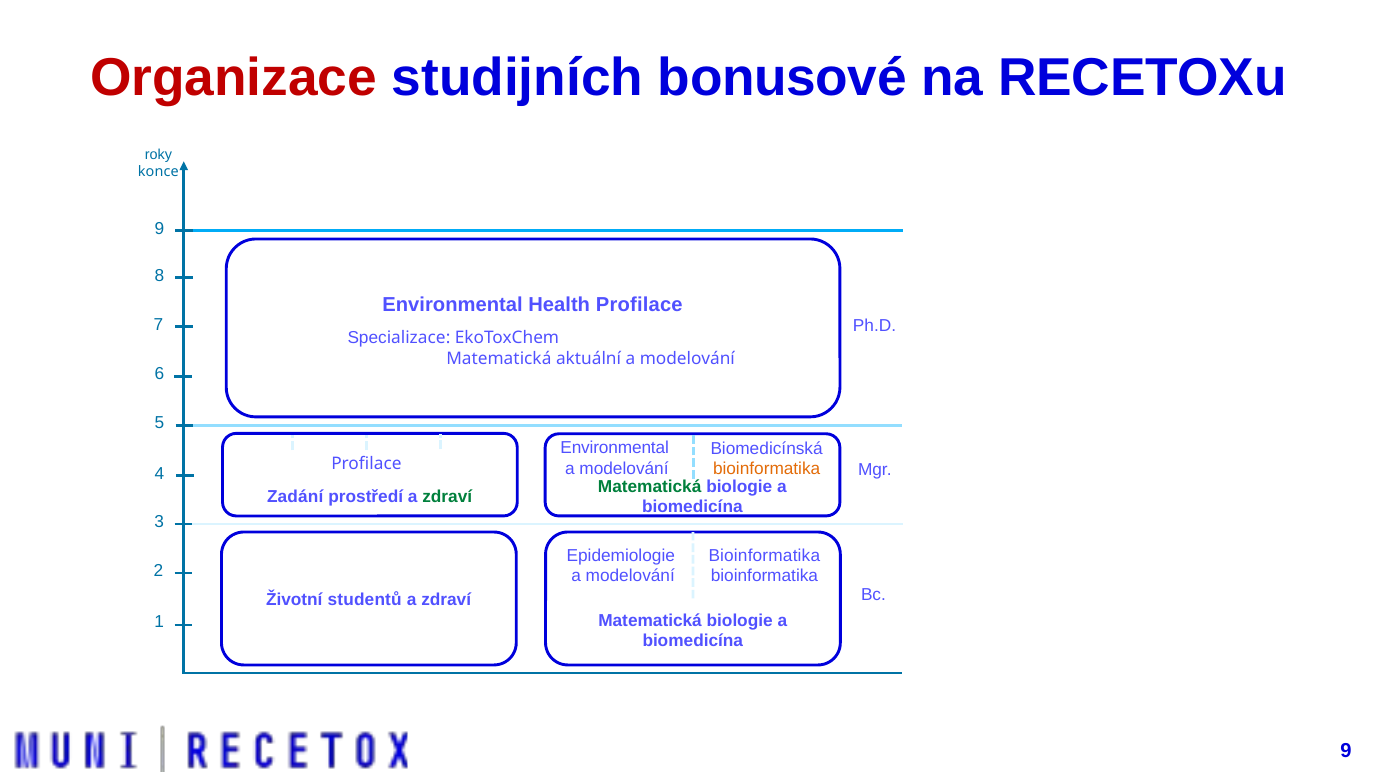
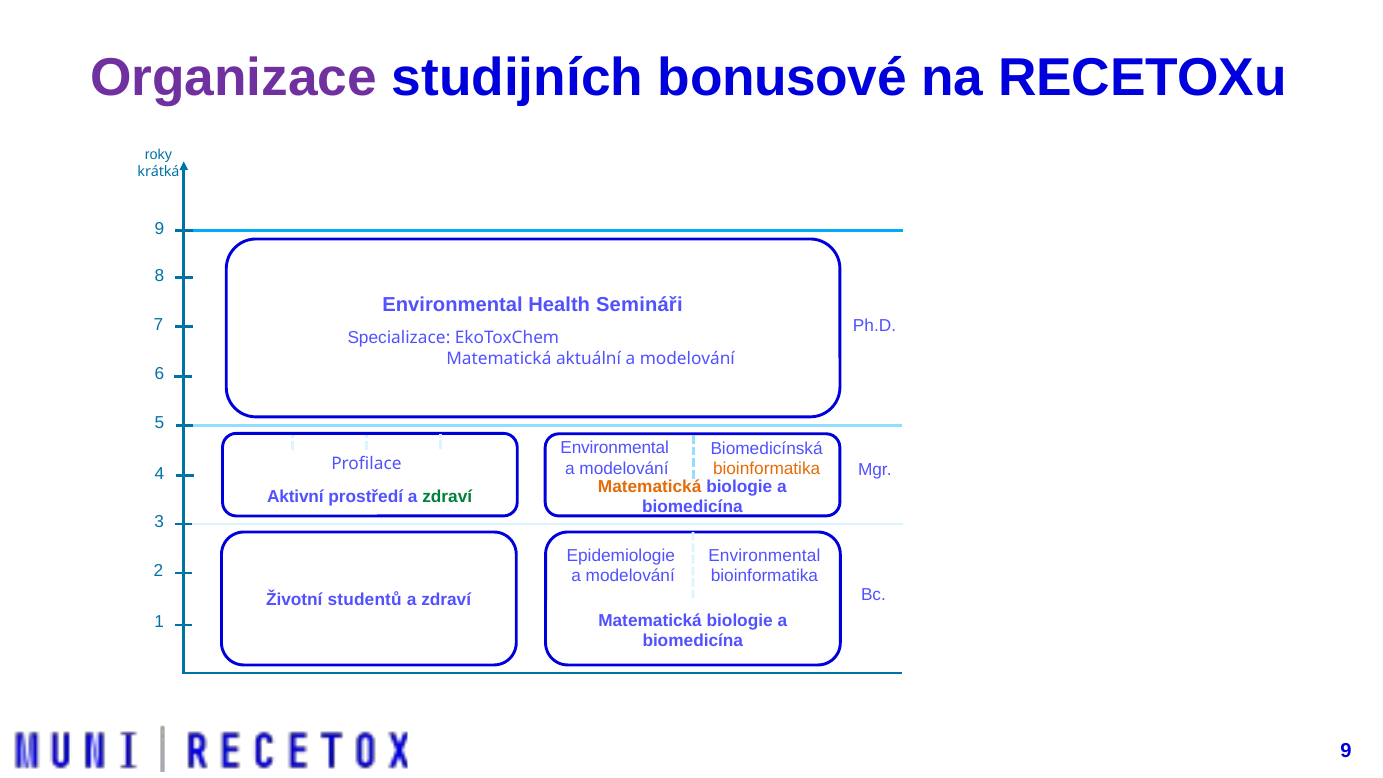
Organizace colour: red -> purple (234, 78)
konce: konce -> krátká (158, 172)
Health Profilace: Profilace -> Semináři (639, 305)
Matematická colour: green -> orange (650, 486)
Zadání: Zadání -> Aktivní (295, 497)
Bioinformatika: Bioinformatika -> Environmental (764, 555)
